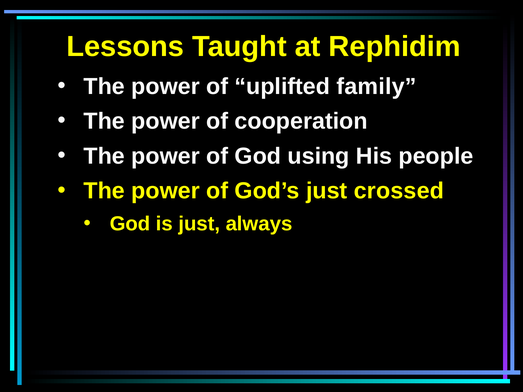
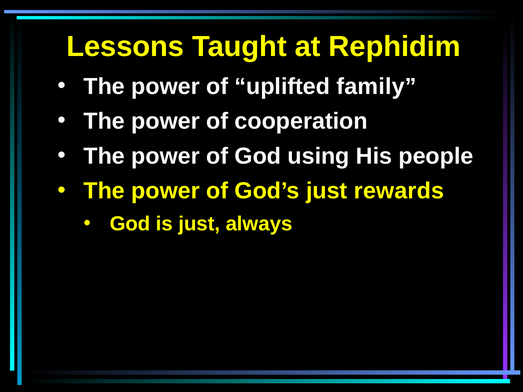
crossed: crossed -> rewards (399, 191)
